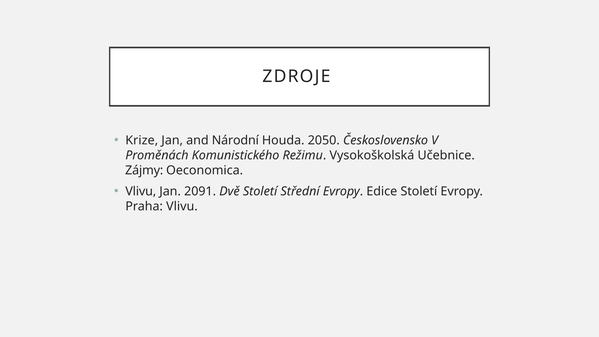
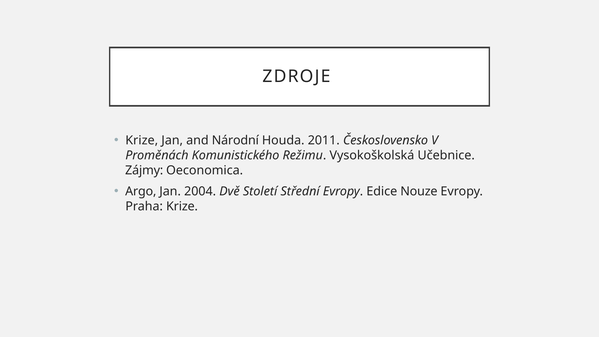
2050: 2050 -> 2011 (324, 140)
Vlivu: Vlivu -> Argo (141, 191)
2091: 2091 -> 2004 (200, 191)
Edice Století: Století -> Nouze (419, 191)
Praha Vlivu: Vlivu -> Krize (182, 206)
